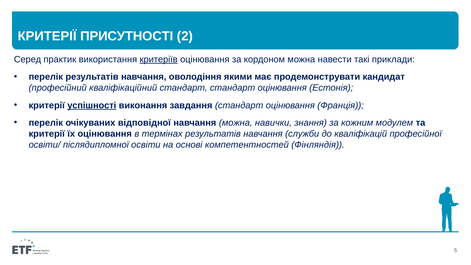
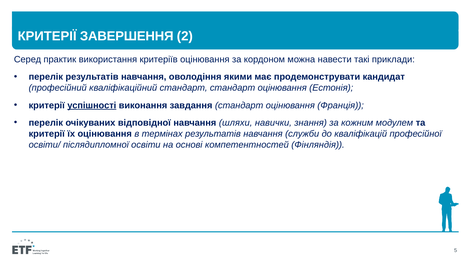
ПРИСУТНОСТІ: ПРИСУТНОСТІ -> ЗАВЕРШЕННЯ (127, 36)
критеріїв underline: present -> none (159, 59)
навчання можна: можна -> шляхи (236, 123)
